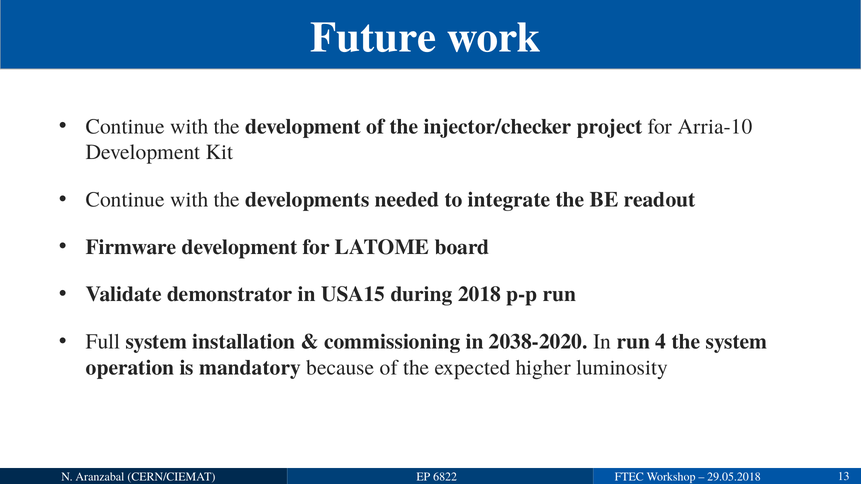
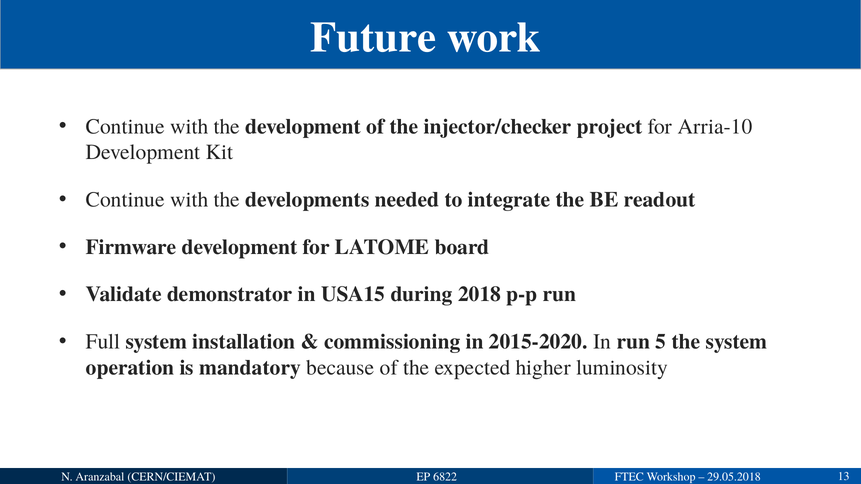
2038-2020: 2038-2020 -> 2015-2020 (538, 342)
4: 4 -> 5 (661, 342)
